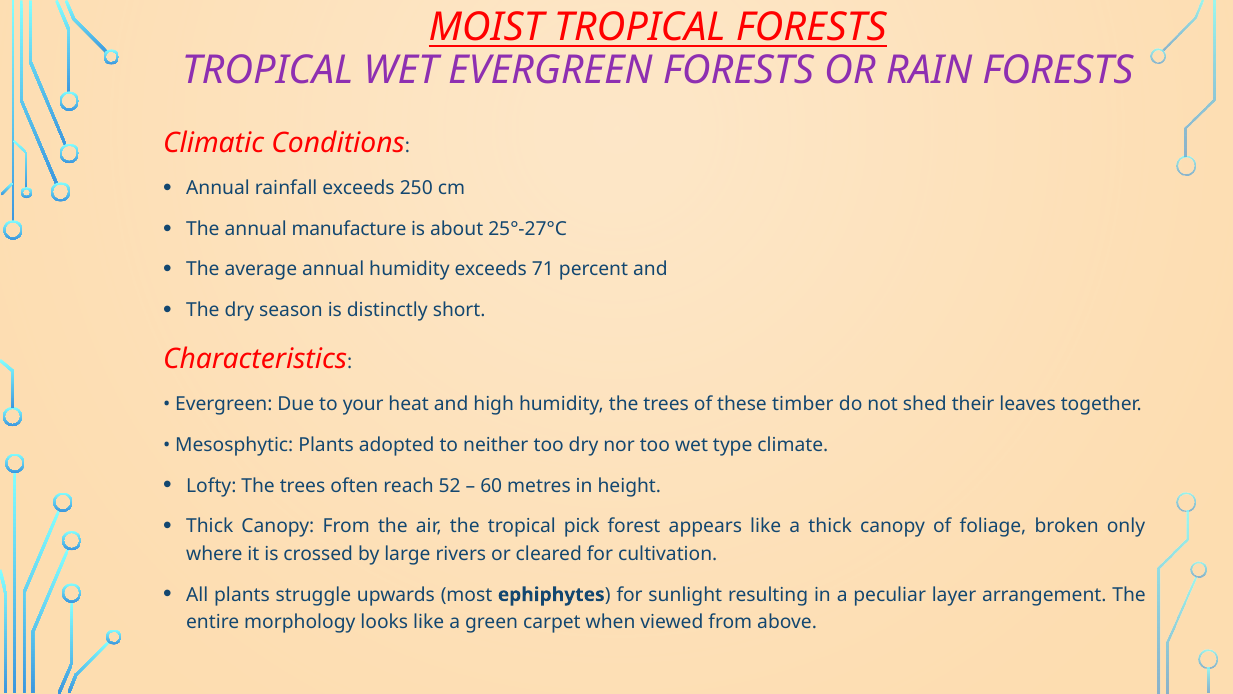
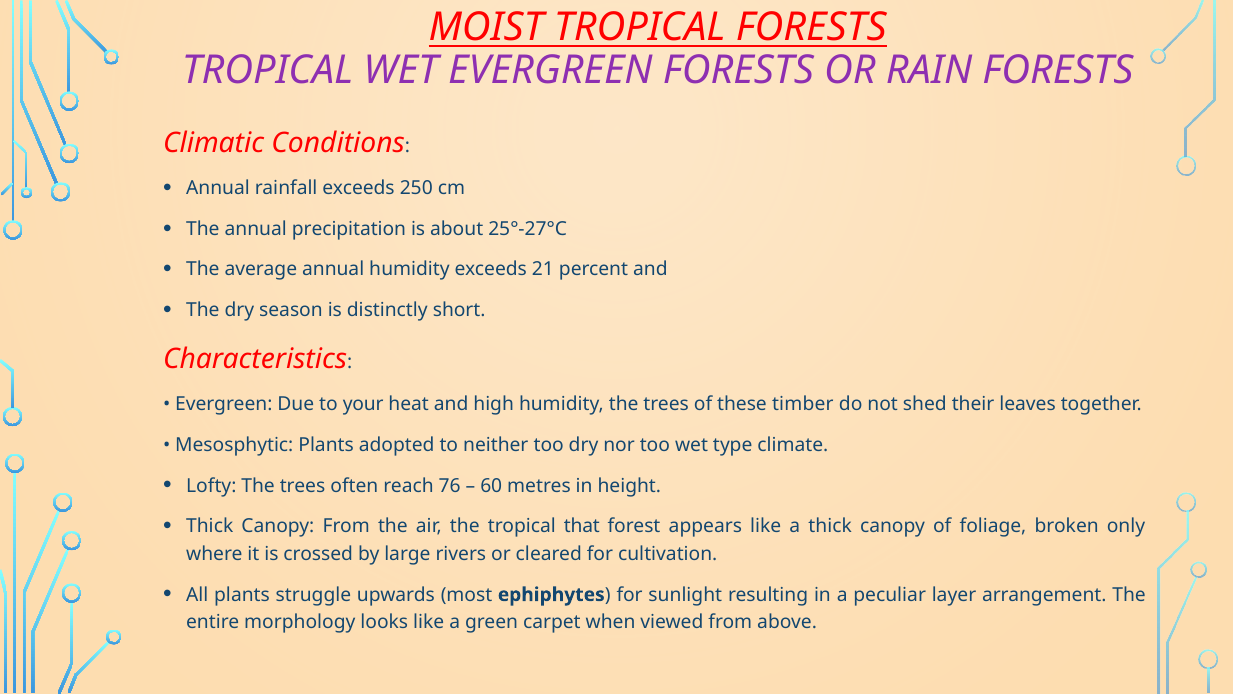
manufacture: manufacture -> precipitation (349, 229)
71: 71 -> 21 (543, 269)
52: 52 -> 76 (450, 485)
pick: pick -> that (582, 526)
